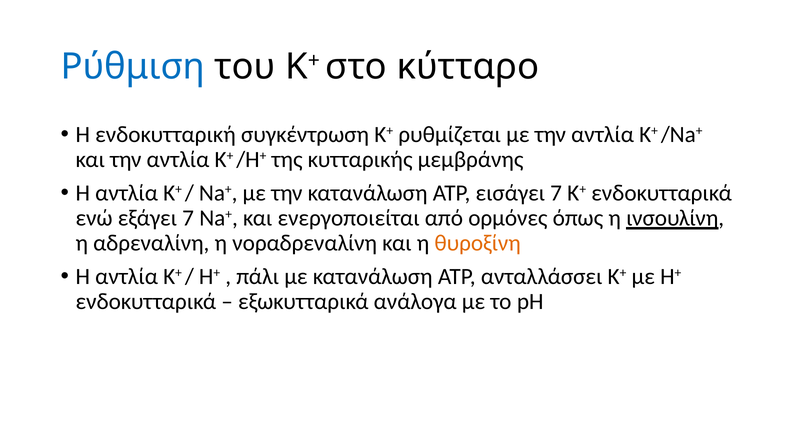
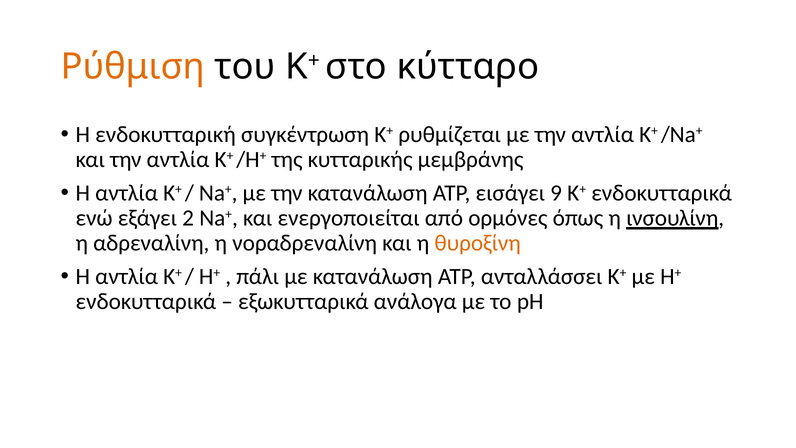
Ρύθμιση colour: blue -> orange (133, 67)
εισάγει 7: 7 -> 9 (556, 193)
εξάγει 7: 7 -> 2 (188, 218)
